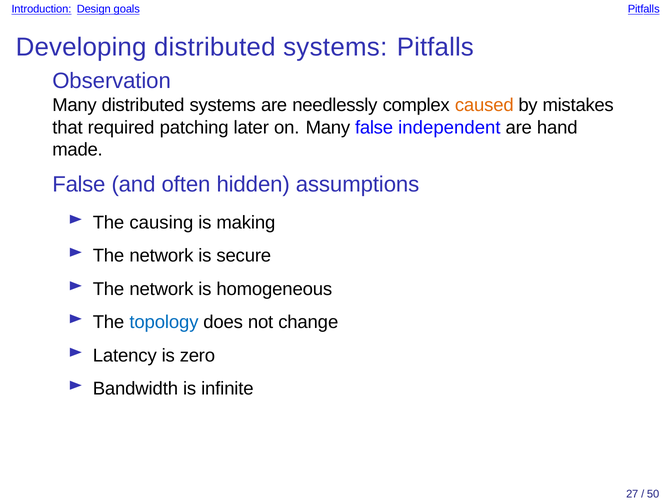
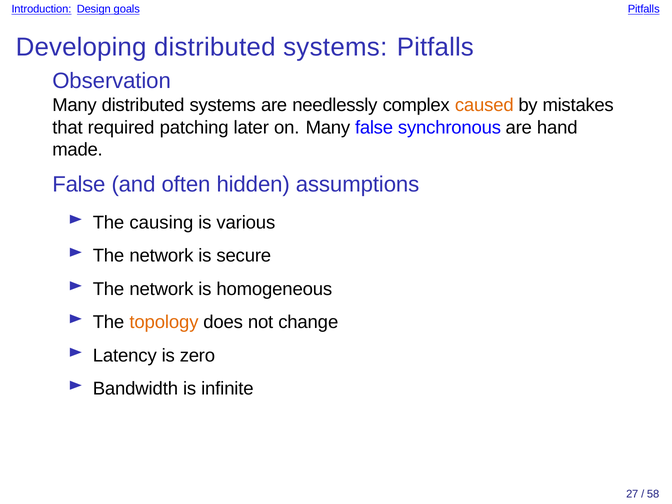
independent: independent -> synchronous (450, 128)
making: making -> various (246, 223)
topology colour: blue -> orange (164, 323)
50: 50 -> 58 (653, 494)
